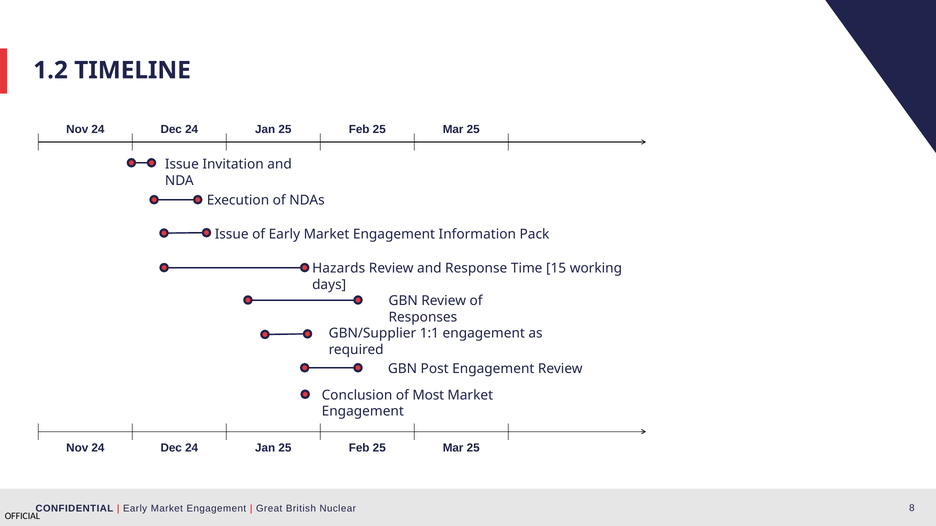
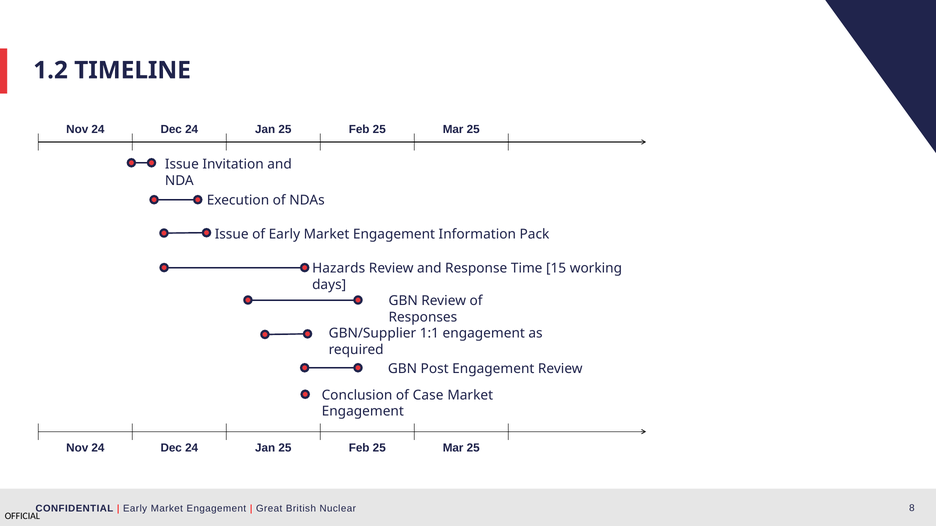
Most: Most -> Case (428, 395)
